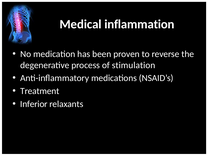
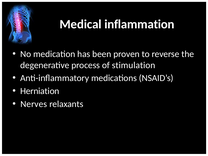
Treatment: Treatment -> Herniation (40, 91)
Inferior: Inferior -> Nerves (34, 104)
